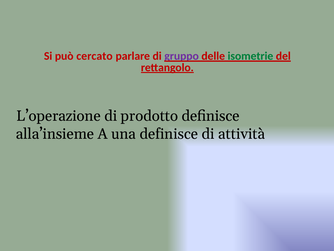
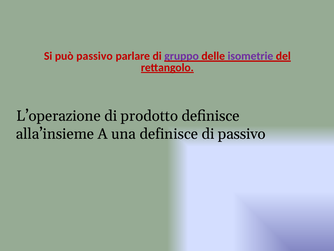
può cercato: cercato -> passivo (94, 56)
isometrie colour: green -> purple (250, 56)
di attività: attività -> passivo (242, 134)
